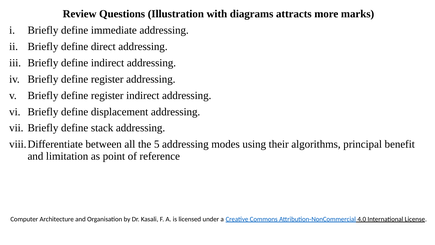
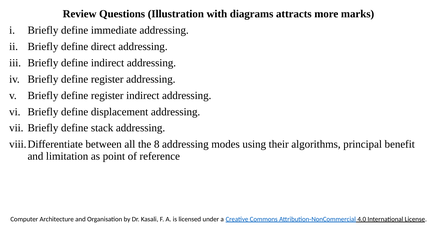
5: 5 -> 8 (157, 144)
